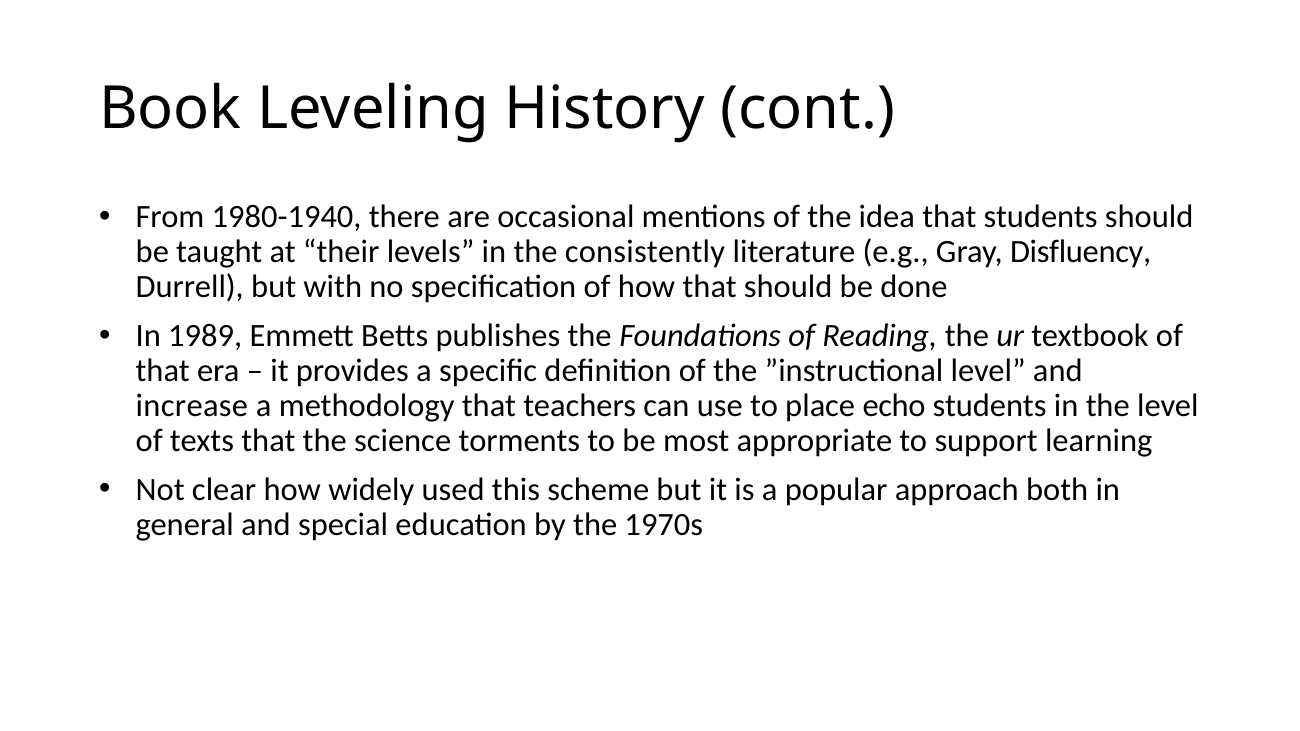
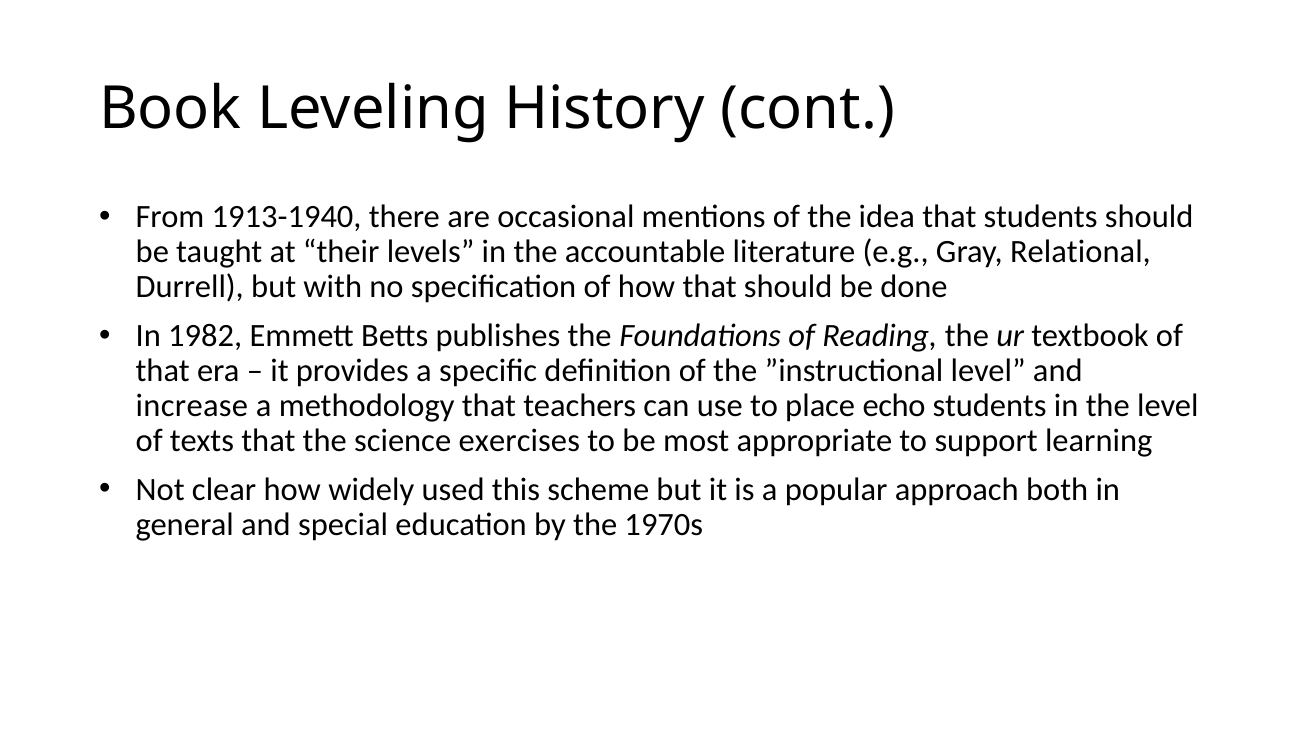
1980-1940: 1980-1940 -> 1913-1940 (287, 217)
consistently: consistently -> accountable (645, 252)
Disfluency: Disfluency -> Relational (1080, 252)
1989: 1989 -> 1982 (205, 336)
torments: torments -> exercises (519, 441)
